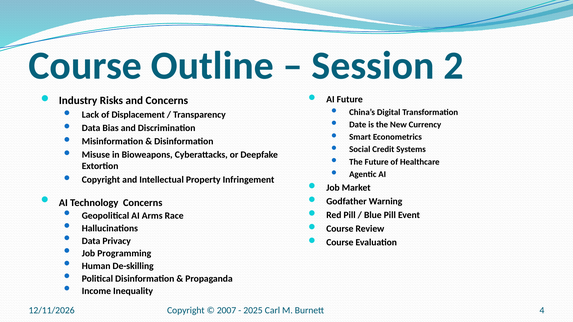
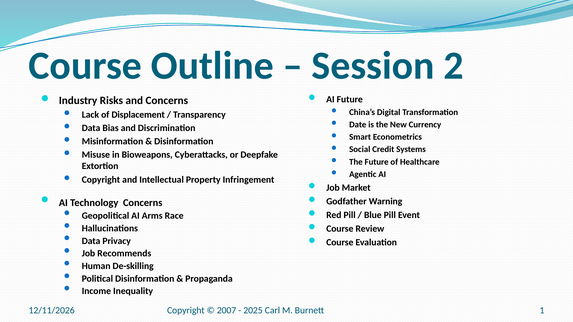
Programming: Programming -> Recommends (124, 254)
4: 4 -> 1 (542, 311)
